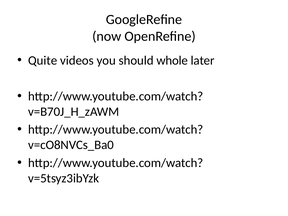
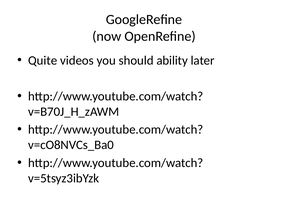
whole: whole -> ability (172, 60)
